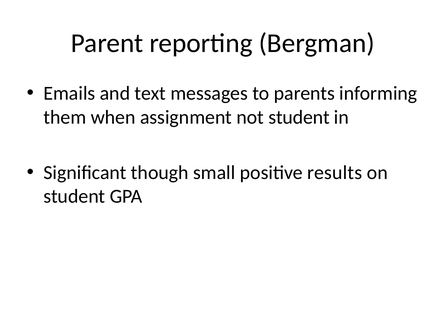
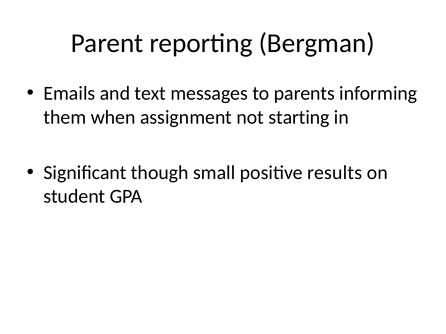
not student: student -> starting (299, 117)
